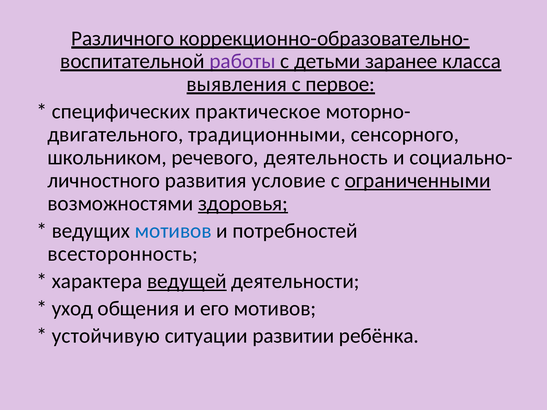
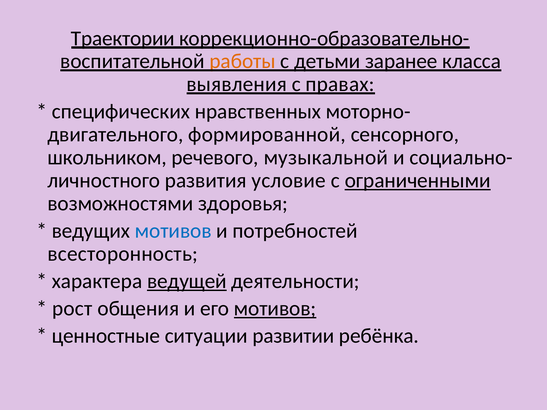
Различного: Различного -> Траектории (123, 38)
работы colour: purple -> orange (243, 61)
первое: первое -> правах (340, 84)
практическое: практическое -> нравственных (258, 112)
традиционными: традиционными -> формированной (267, 135)
деятельность: деятельность -> музыкальной (326, 158)
здоровья underline: present -> none (243, 204)
уход: уход -> рост (72, 309)
мотивов underline: none -> present (275, 309)
устойчивую: устойчивую -> ценностные (106, 336)
